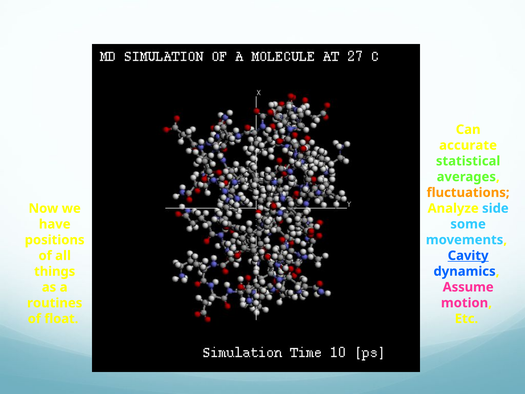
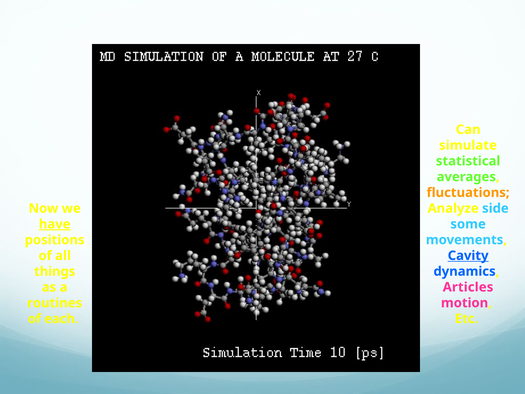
accurate: accurate -> simulate (468, 145)
have underline: none -> present (55, 224)
Assume: Assume -> Articles (468, 287)
float: float -> each (61, 319)
